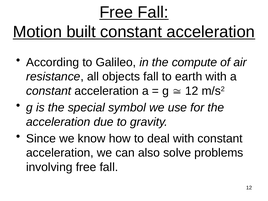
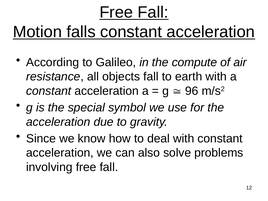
built: built -> falls (81, 32)
12: 12 -> 96 (192, 91)
